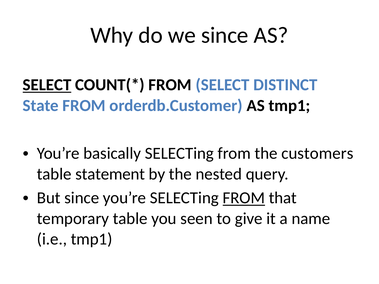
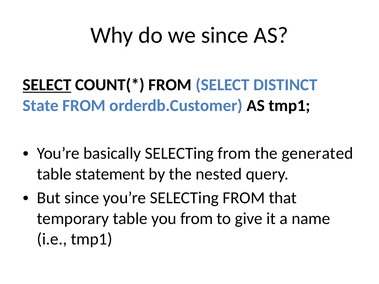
customers: customers -> generated (317, 154)
FROM underline: present -> none (244, 198)
you seen: seen -> from (197, 219)
